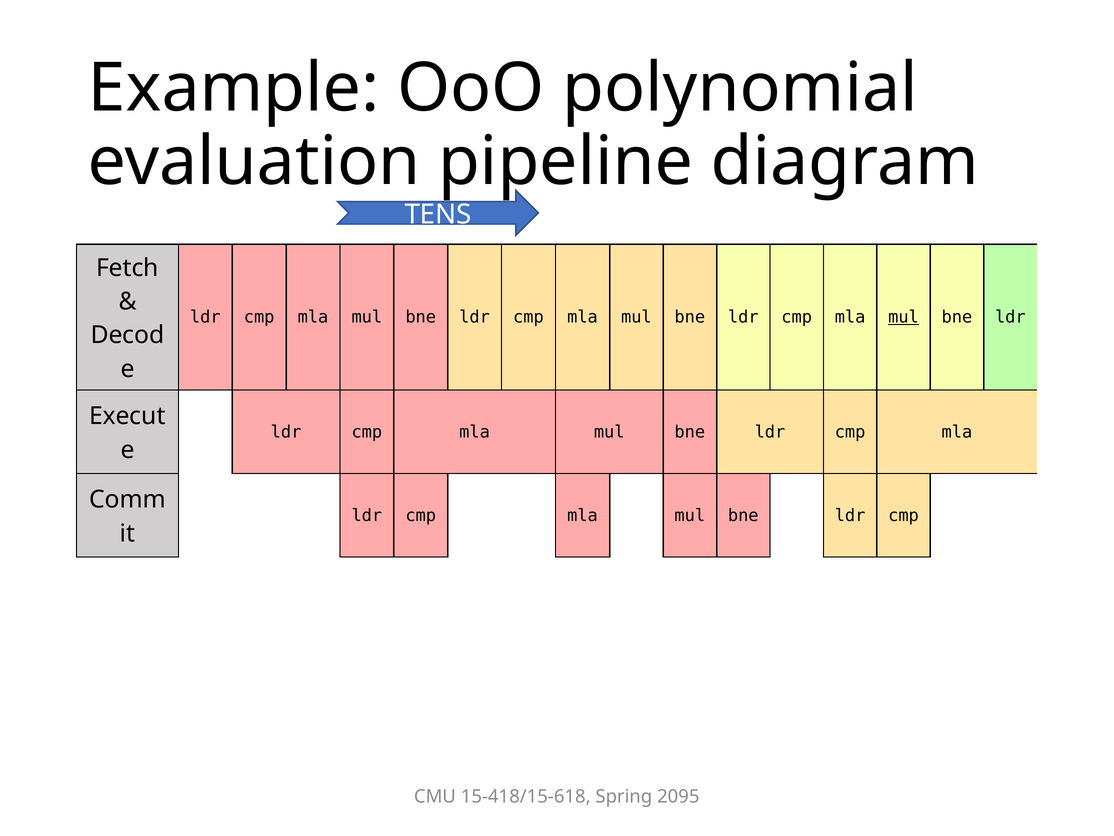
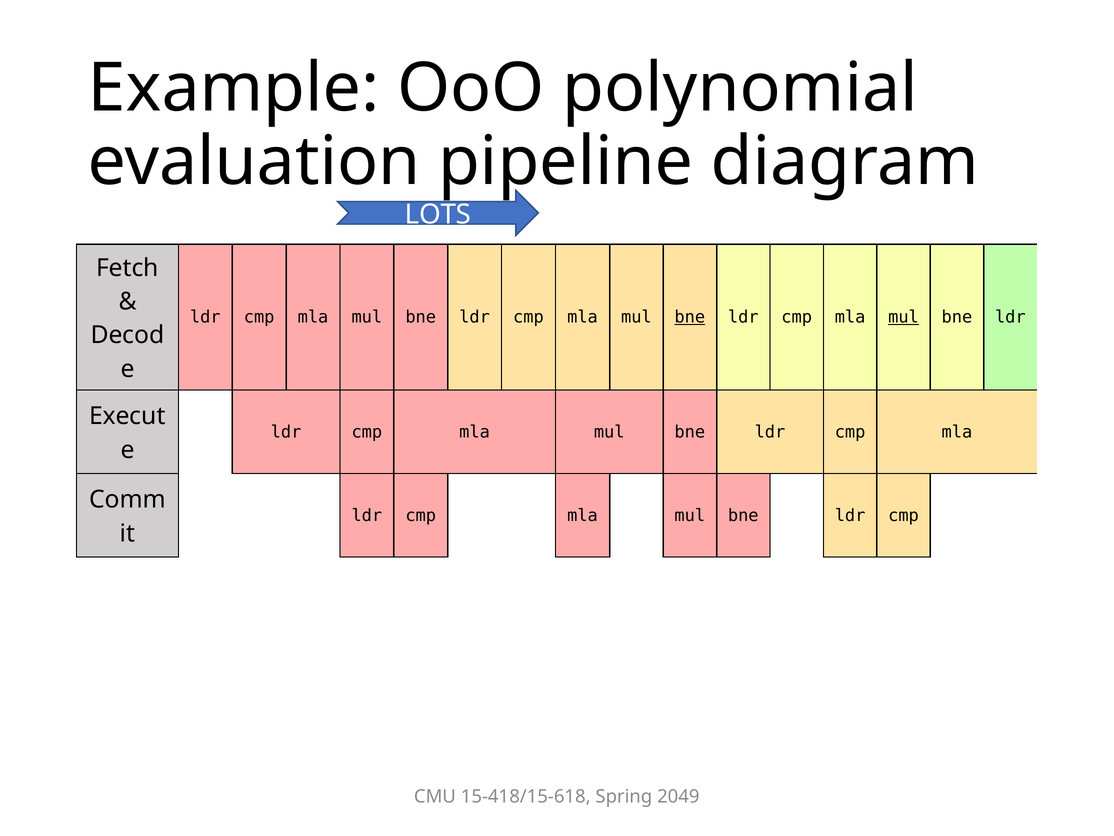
TENS: TENS -> LOTS (438, 215)
bne underline: none -> present (690, 317)
2095: 2095 -> 2049 (678, 796)
